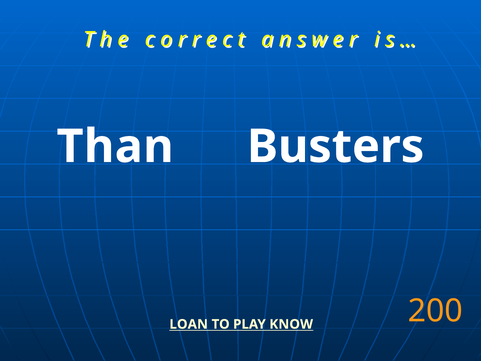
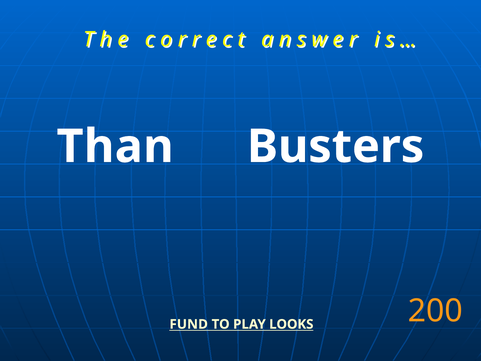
LOAN: LOAN -> FUND (189, 324)
KNOW: KNOW -> LOOKS (291, 324)
